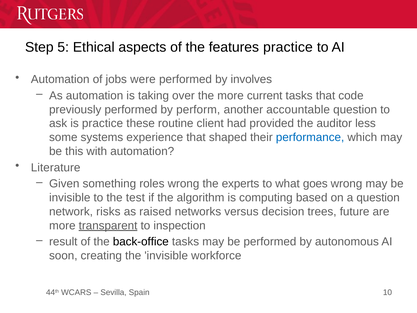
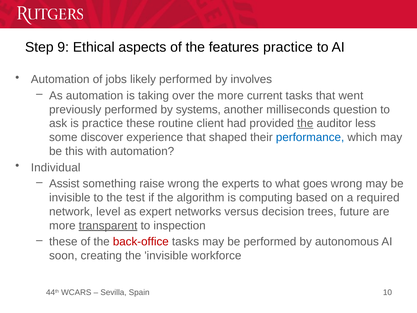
5: 5 -> 9 (63, 47)
were: were -> likely (143, 79)
code: code -> went (351, 96)
perform: perform -> systems (198, 109)
accountable: accountable -> milliseconds (298, 109)
the underline: none -> present (305, 123)
systems: systems -> discover (102, 137)
Literature: Literature -> Individual (56, 167)
Given: Given -> Assist (64, 184)
roles: roles -> raise (152, 184)
a question: question -> required (378, 198)
risks: risks -> level (108, 211)
raised: raised -> expert (155, 211)
result: result -> these (63, 242)
back-office colour: black -> red (141, 242)
